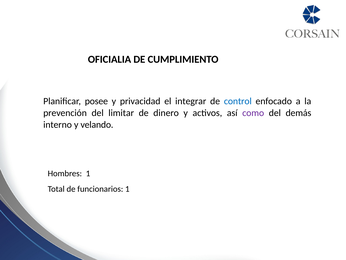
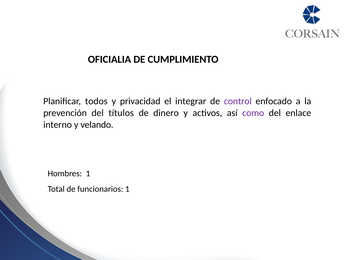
posee: posee -> todos (96, 101)
control colour: blue -> purple (238, 101)
limitar: limitar -> títulos (121, 113)
demás: demás -> enlace (298, 113)
